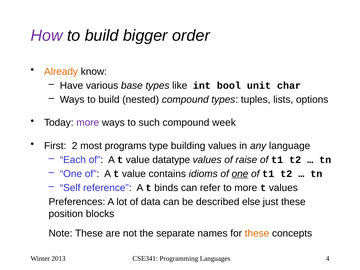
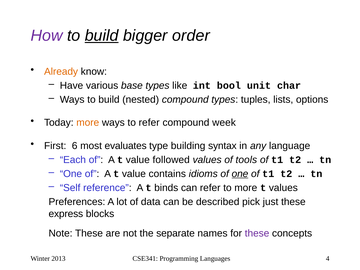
build underline: none -> present (102, 36)
more colour: purple -> orange (88, 123)
to such: such -> refer (149, 123)
2: 2 -> 6 (75, 146)
programs: programs -> evaluates (126, 146)
building values: values -> syntax (222, 146)
datatype: datatype -> followed (171, 160)
raise: raise -> tools (246, 160)
else: else -> pick (251, 202)
position: position -> express (66, 214)
these colour: orange -> purple (257, 233)
